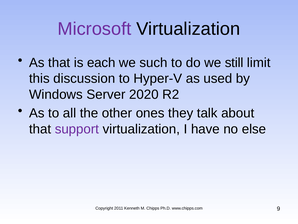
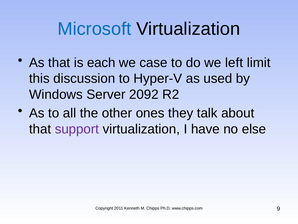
Microsoft colour: purple -> blue (94, 29)
such: such -> case (153, 63)
still: still -> left (234, 63)
2020: 2020 -> 2092 (144, 94)
